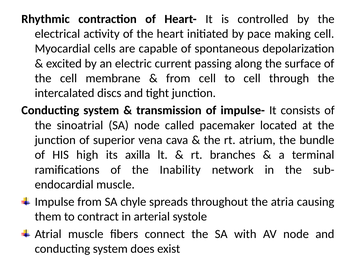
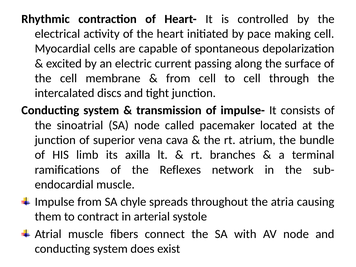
high: high -> limb (87, 155)
Inability: Inability -> Reflexes (180, 170)
